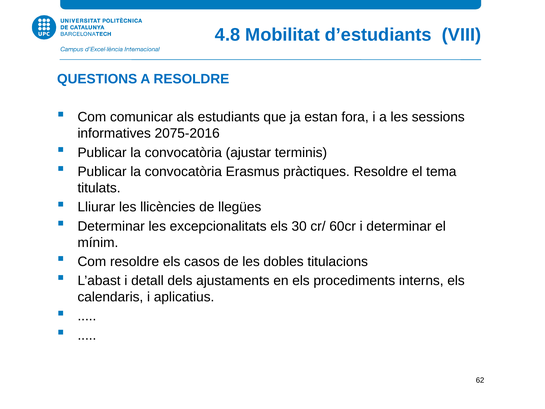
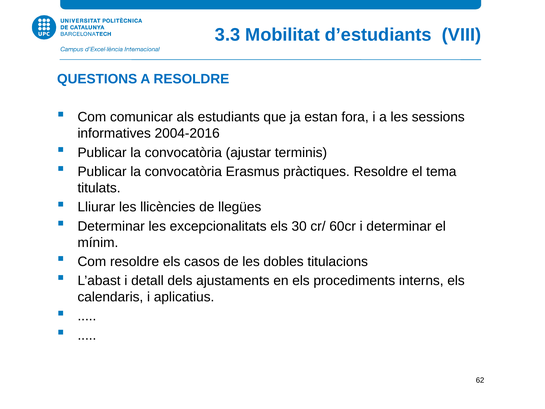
4.8: 4.8 -> 3.3 (228, 35)
2075-2016: 2075-2016 -> 2004-2016 (187, 133)
